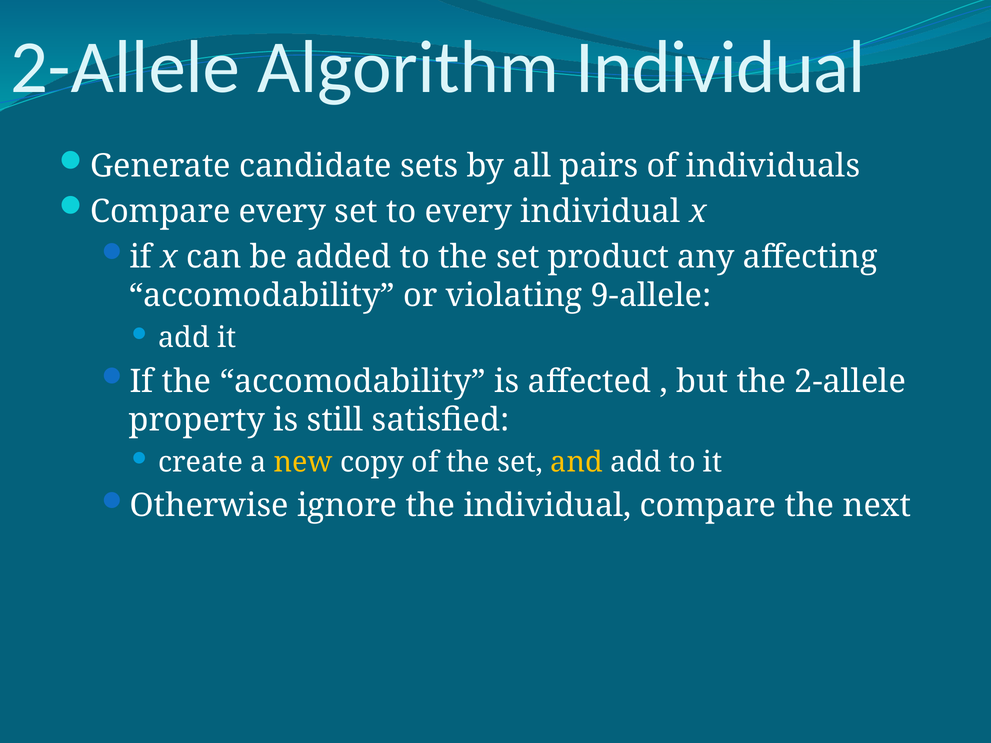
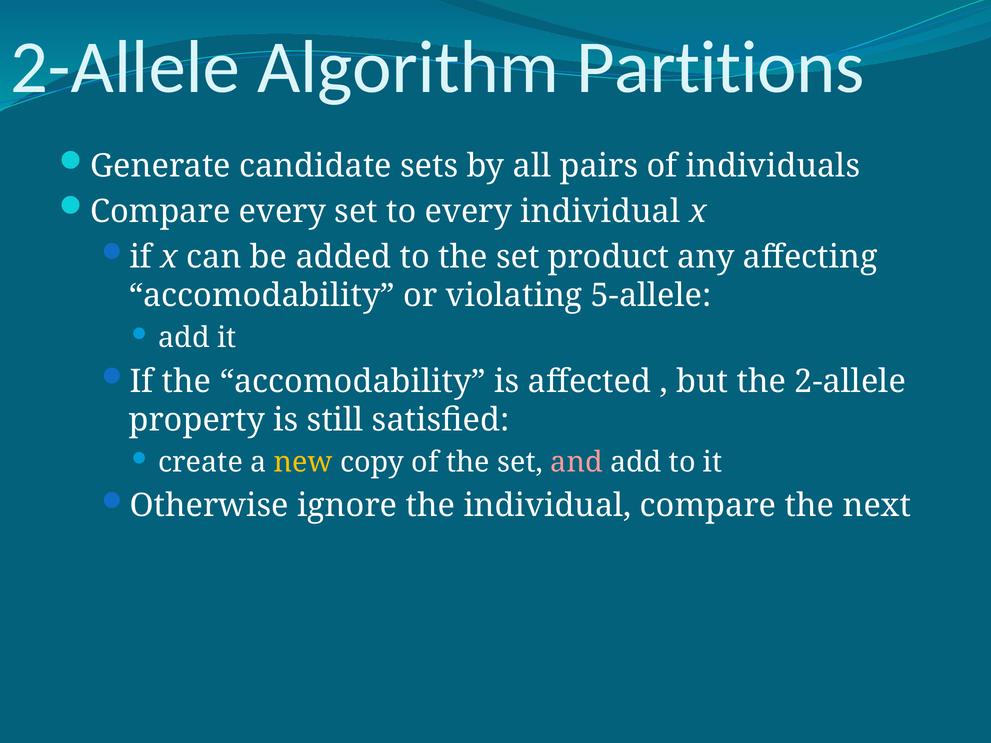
Algorithm Individual: Individual -> Partitions (720, 68)
9-allele: 9-allele -> 5-allele (651, 296)
and colour: yellow -> pink (576, 462)
